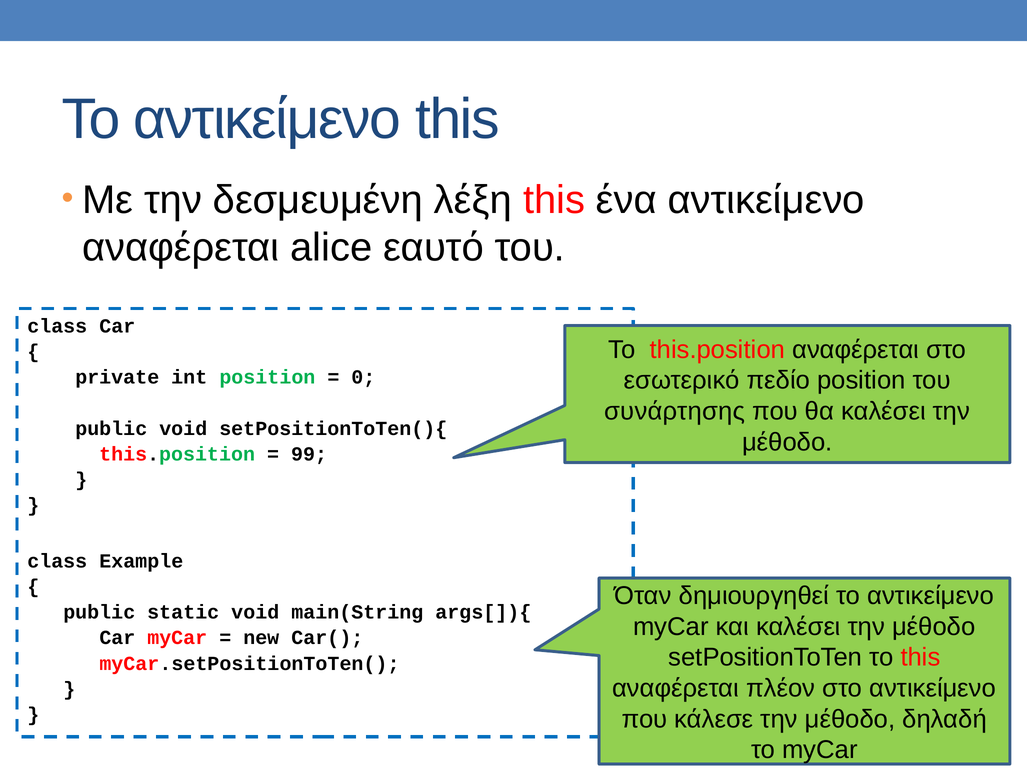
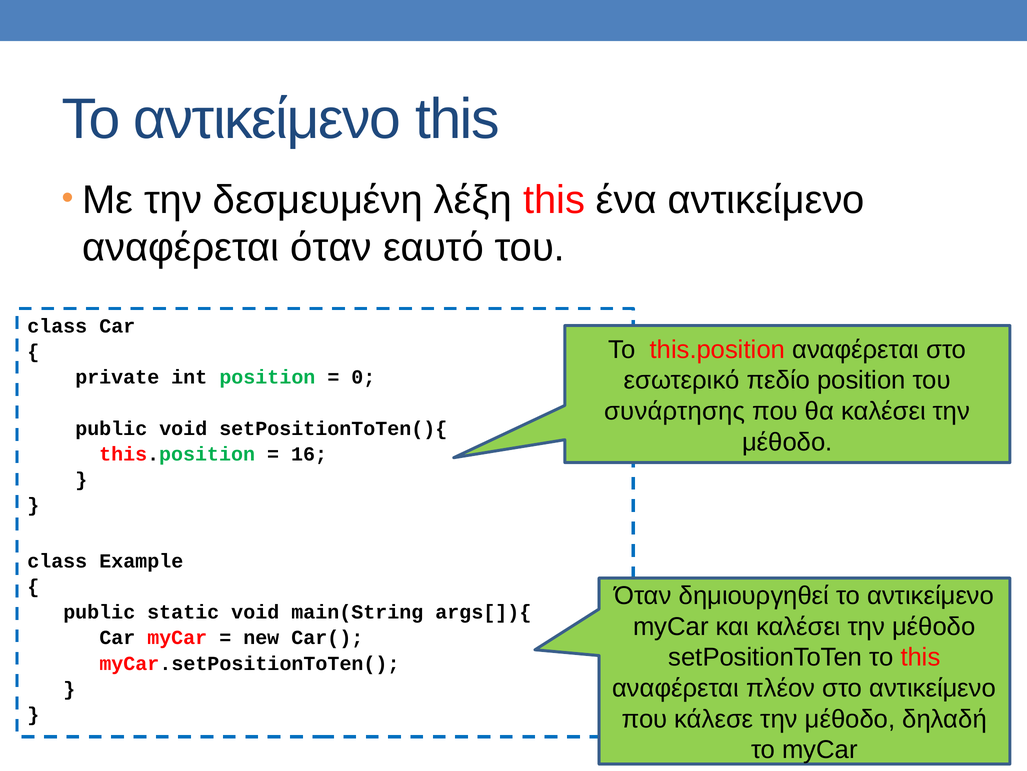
αναφέρεται alice: alice -> όταν (331, 248)
99: 99 -> 16 (309, 454)
